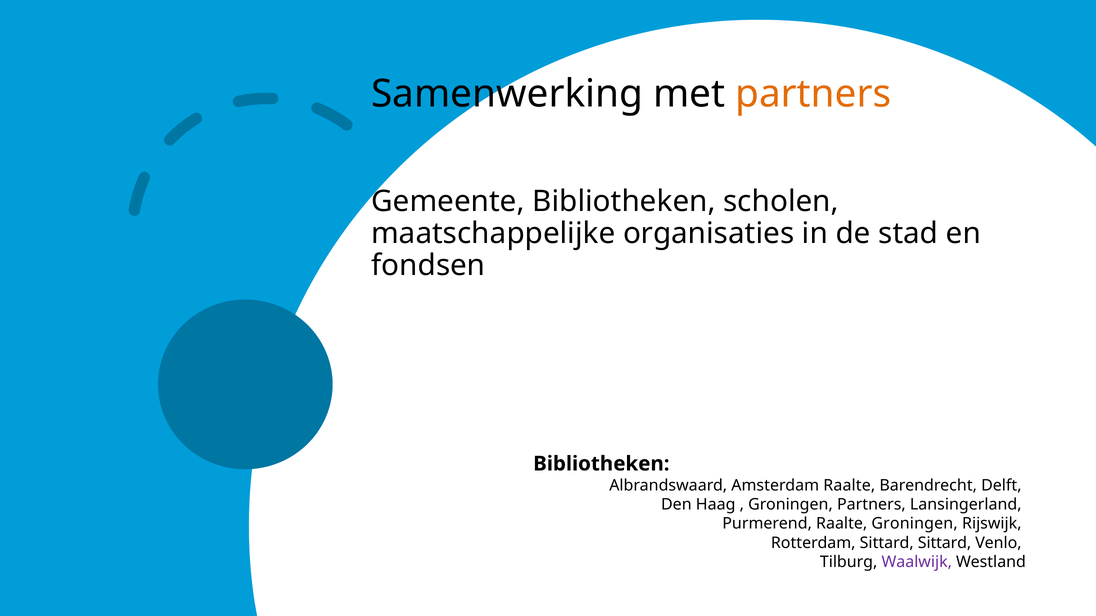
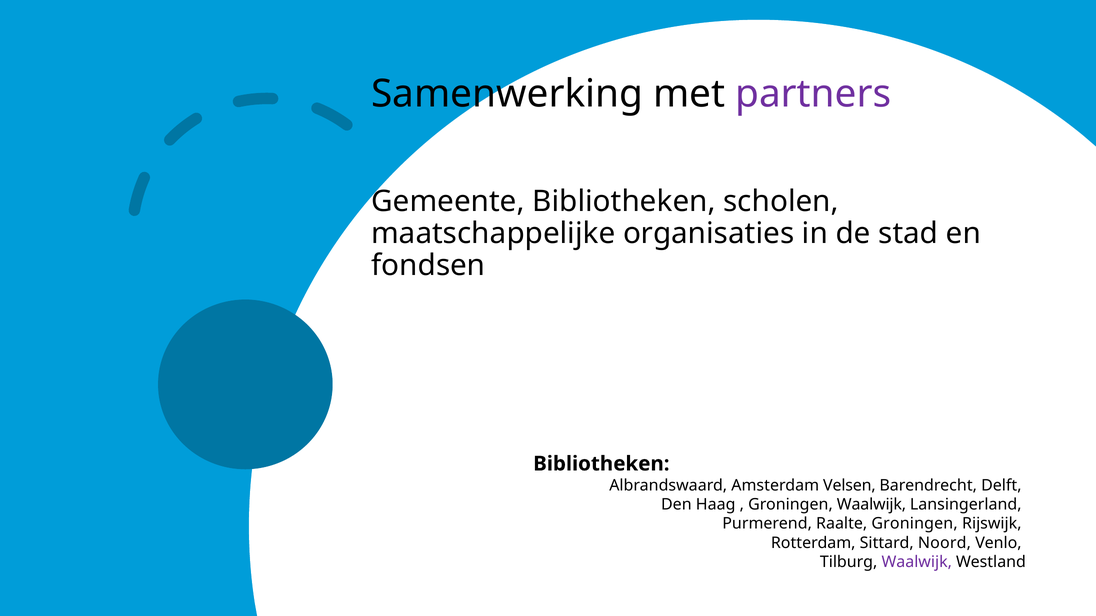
partners colour: orange -> purple (813, 94)
Amsterdam Raalte: Raalte -> Velsen (849, 486)
Groningen Partners: Partners -> Waalwijk (871, 505)
Sittard Sittard: Sittard -> Noord (944, 543)
